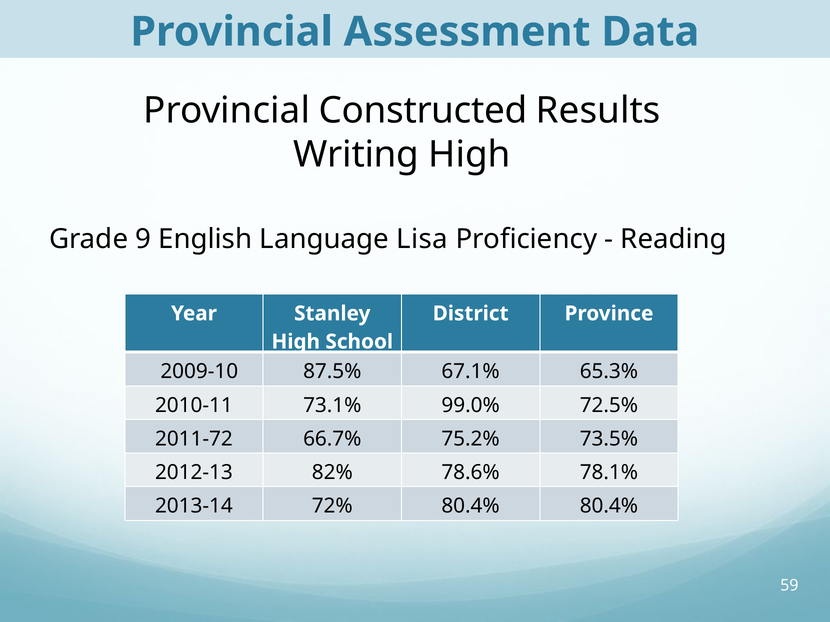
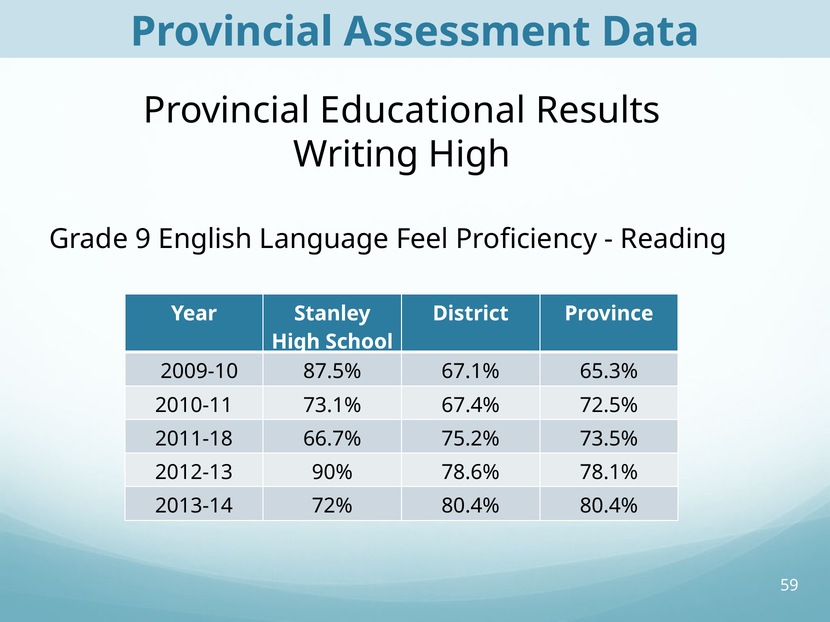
Constructed: Constructed -> Educational (423, 111)
Lisa: Lisa -> Feel (422, 239)
99.0%: 99.0% -> 67.4% (471, 406)
2011-72: 2011-72 -> 2011-18 (194, 439)
82%: 82% -> 90% (332, 473)
